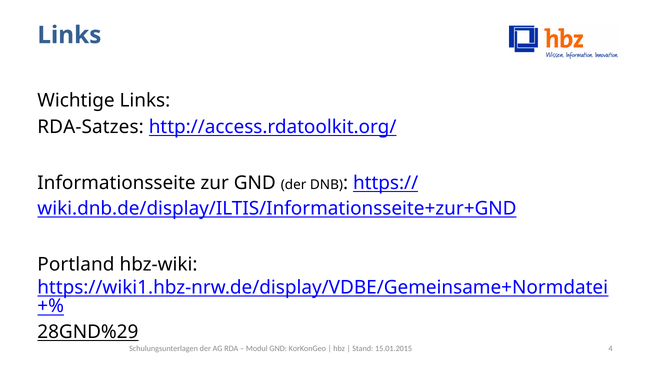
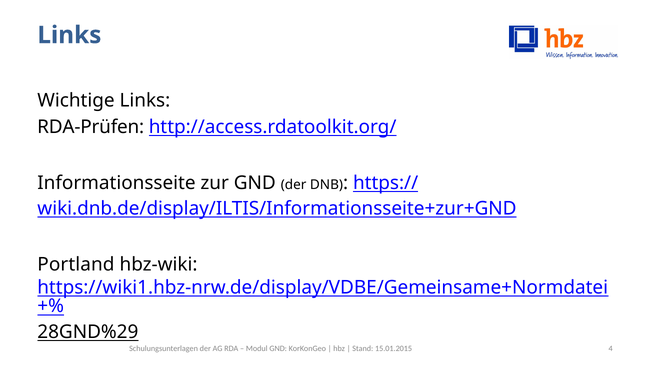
RDA-Satzes: RDA-Satzes -> RDA-Prüfen (91, 127)
